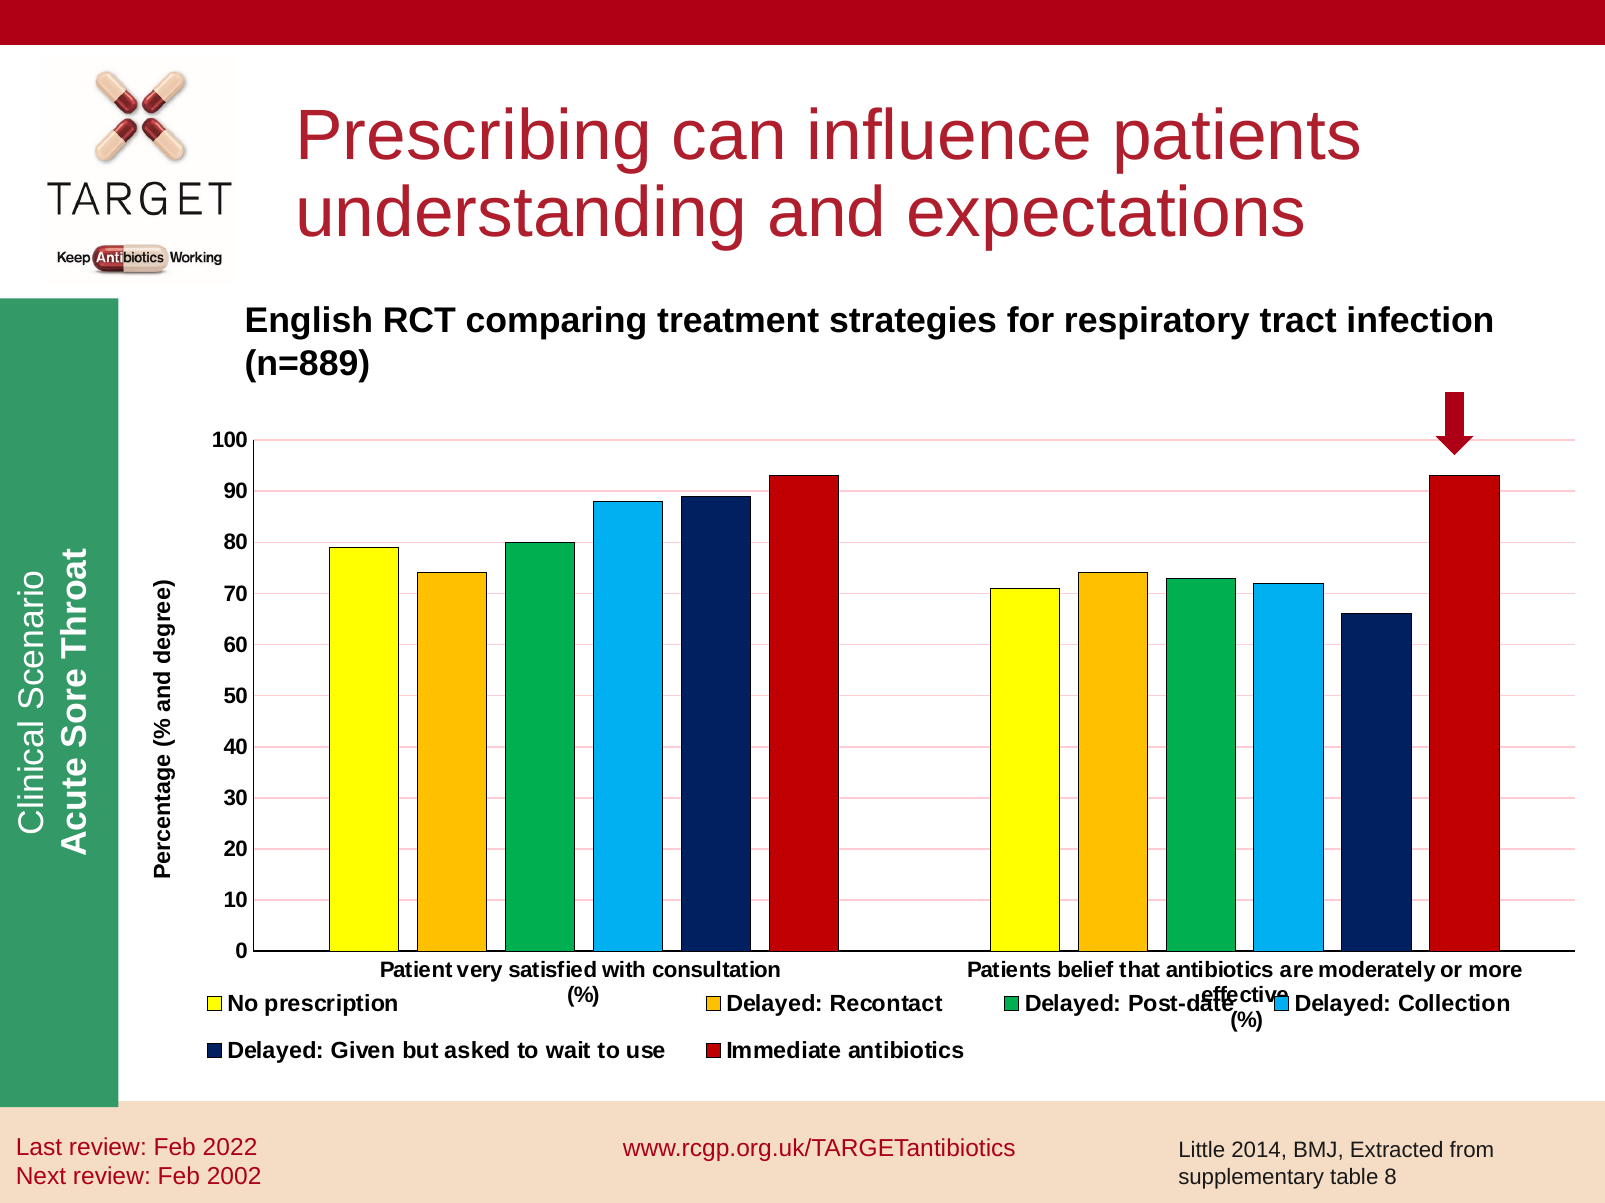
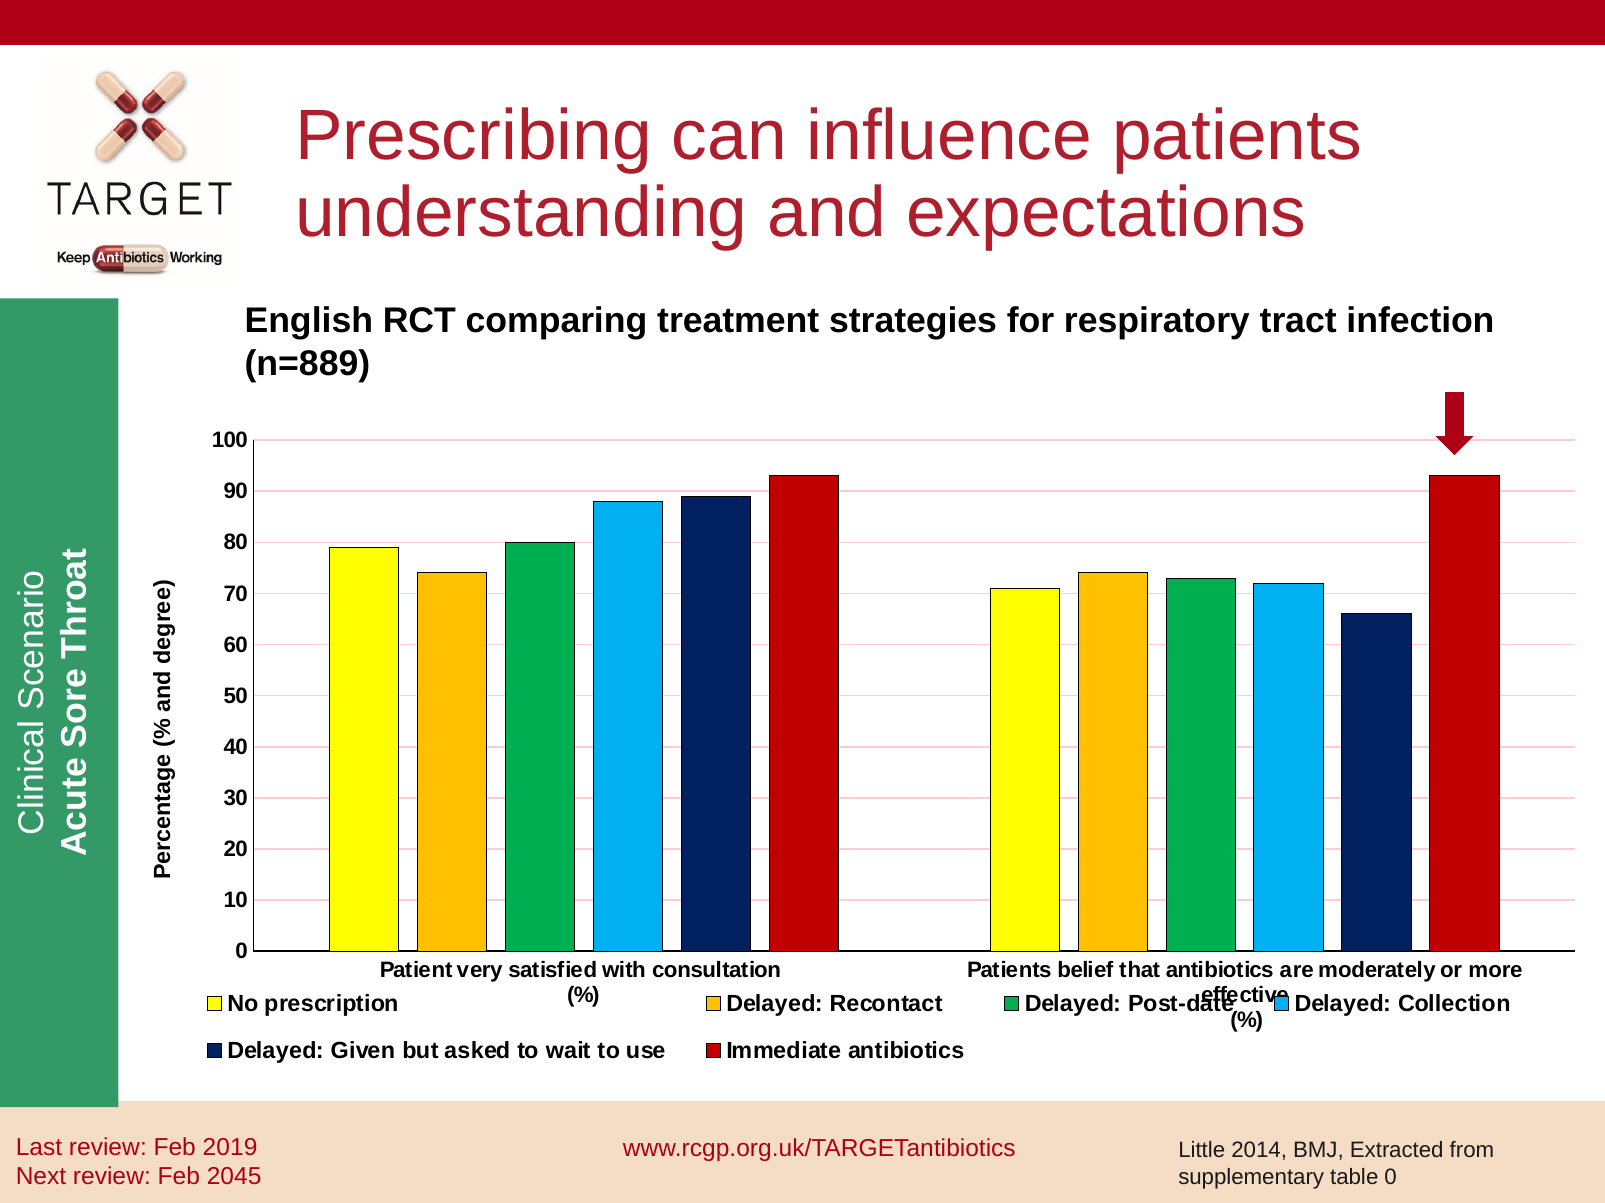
Feb 2022: 2022 -> 2019 (230, 1148)
2002: 2002 -> 2045 (234, 1177)
table 8: 8 -> 0 (1391, 1178)
